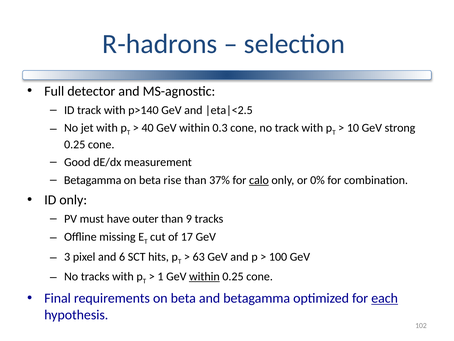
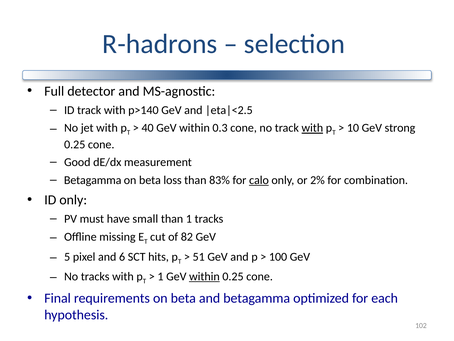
with underline: none -> present (312, 128)
rise: rise -> loss (173, 180)
37%: 37% -> 83% (220, 180)
0%: 0% -> 2% (317, 180)
outer: outer -> small (145, 219)
than 9: 9 -> 1 (189, 219)
17: 17 -> 82 (187, 236)
3: 3 -> 5 (67, 256)
63: 63 -> 51 (199, 256)
each underline: present -> none (385, 298)
